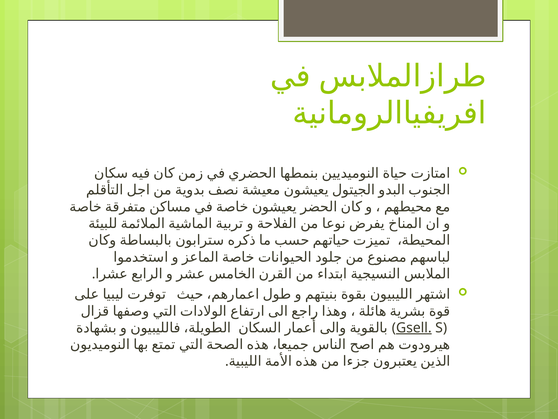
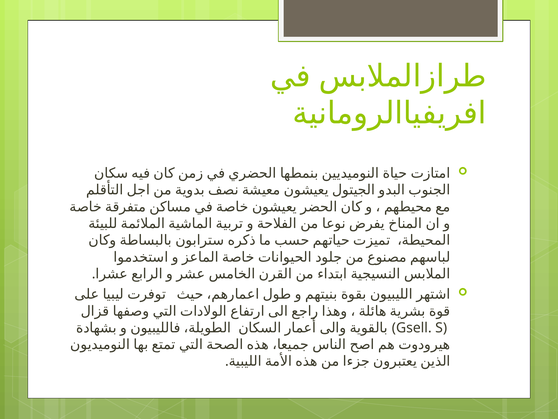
Gsell underline: present -> none (414, 327)
